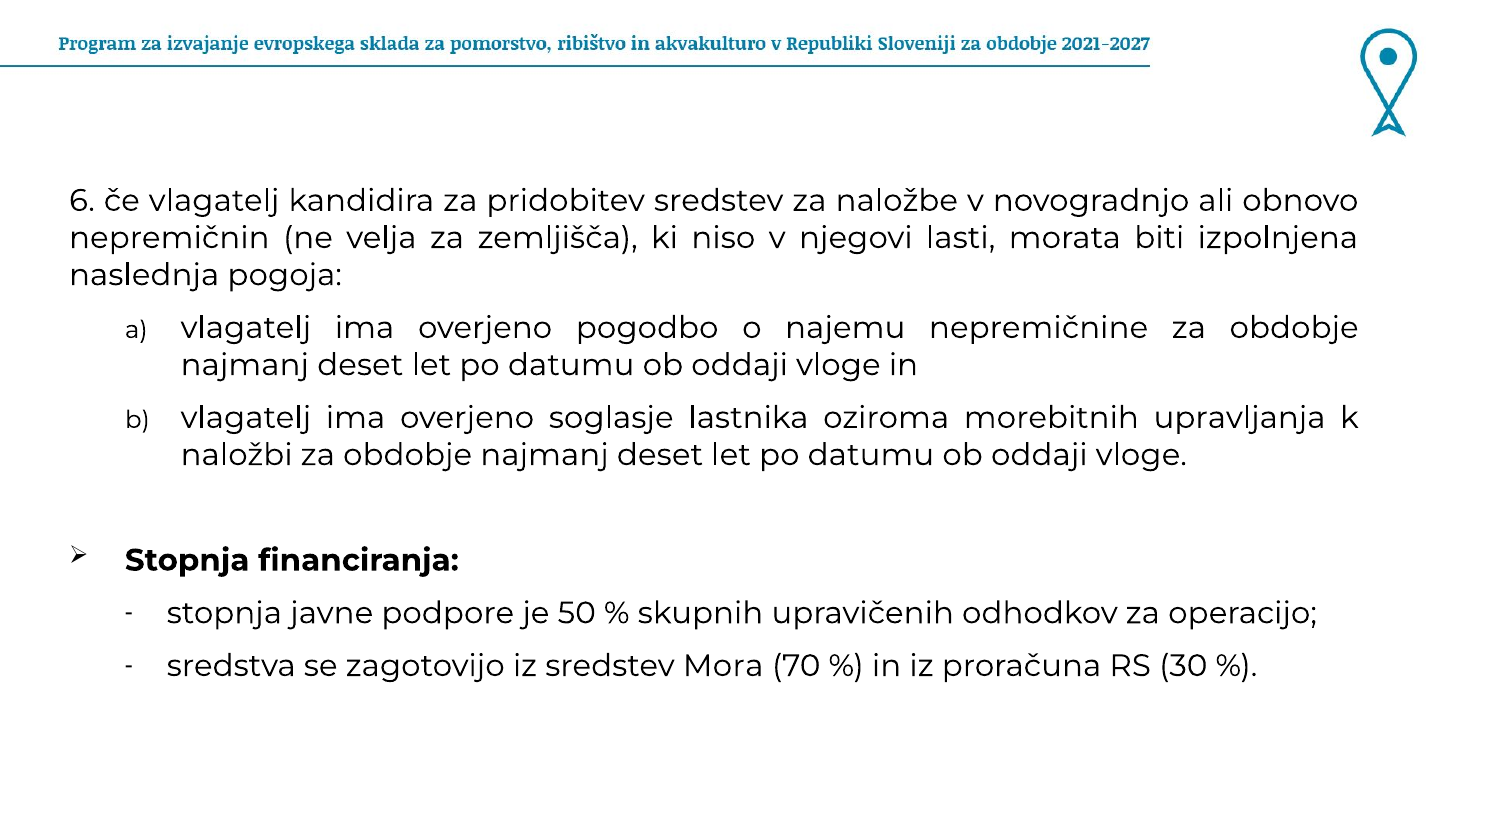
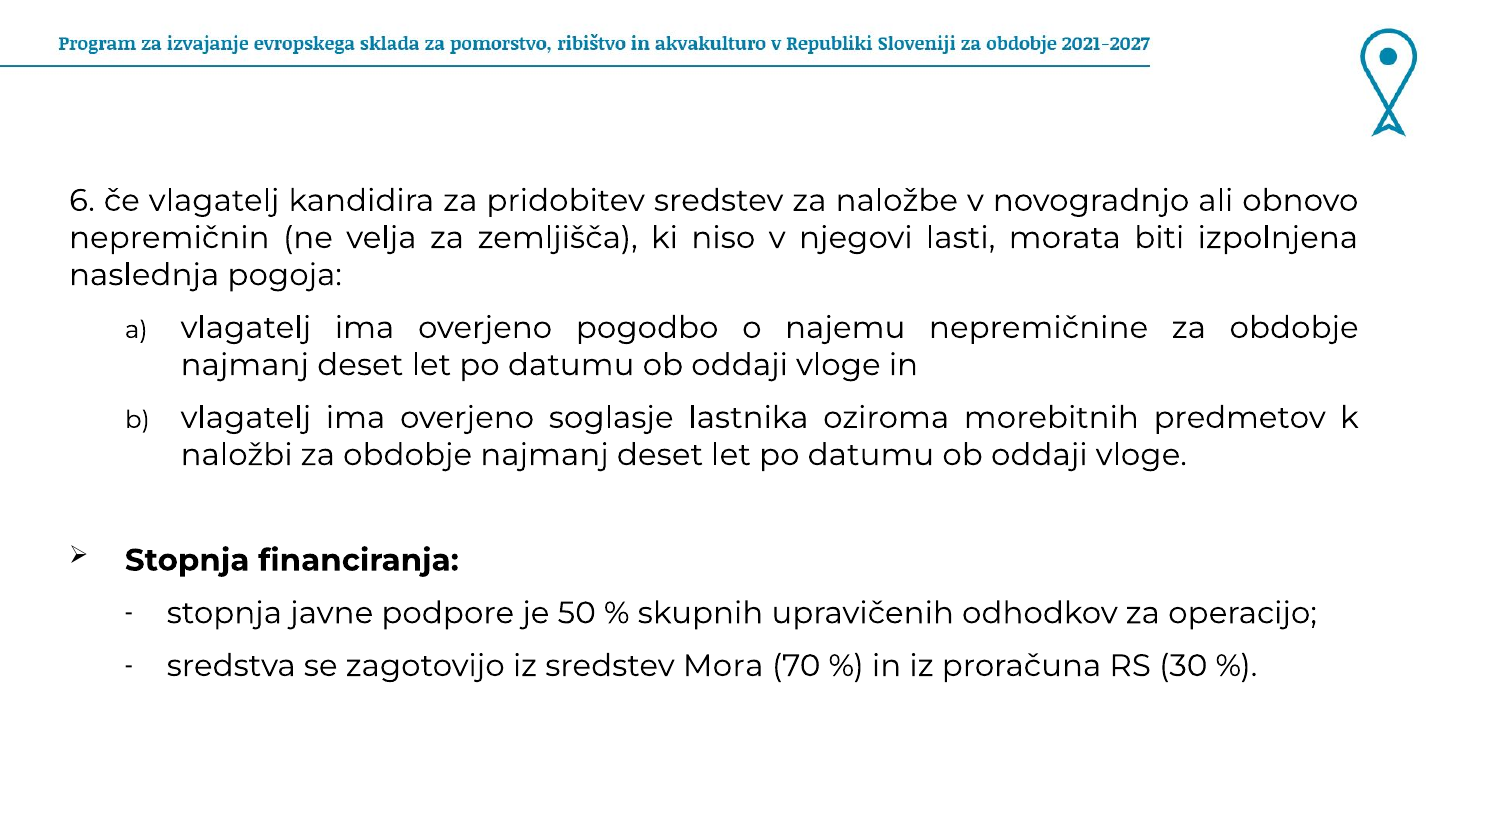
upravljanja: upravljanja -> predmetov (1240, 417)
